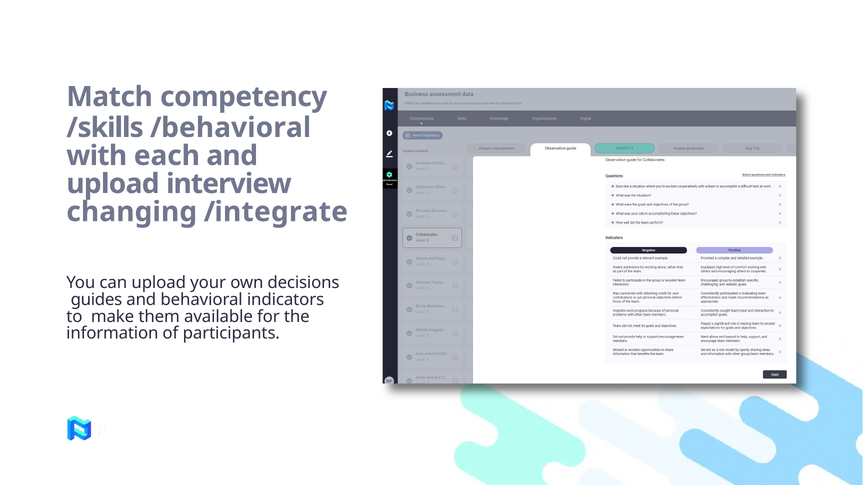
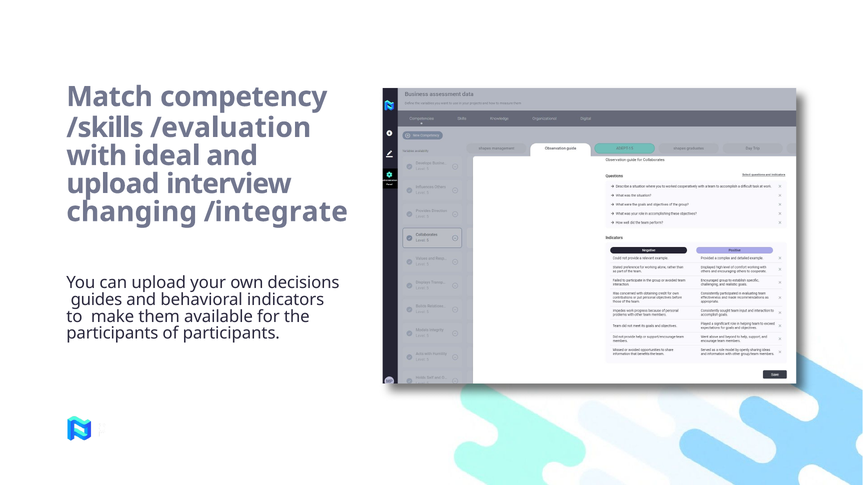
behavioral: behavioral -> evaluation (236, 128)
each: each -> ideal (167, 156)
information: information -> participants (112, 334)
